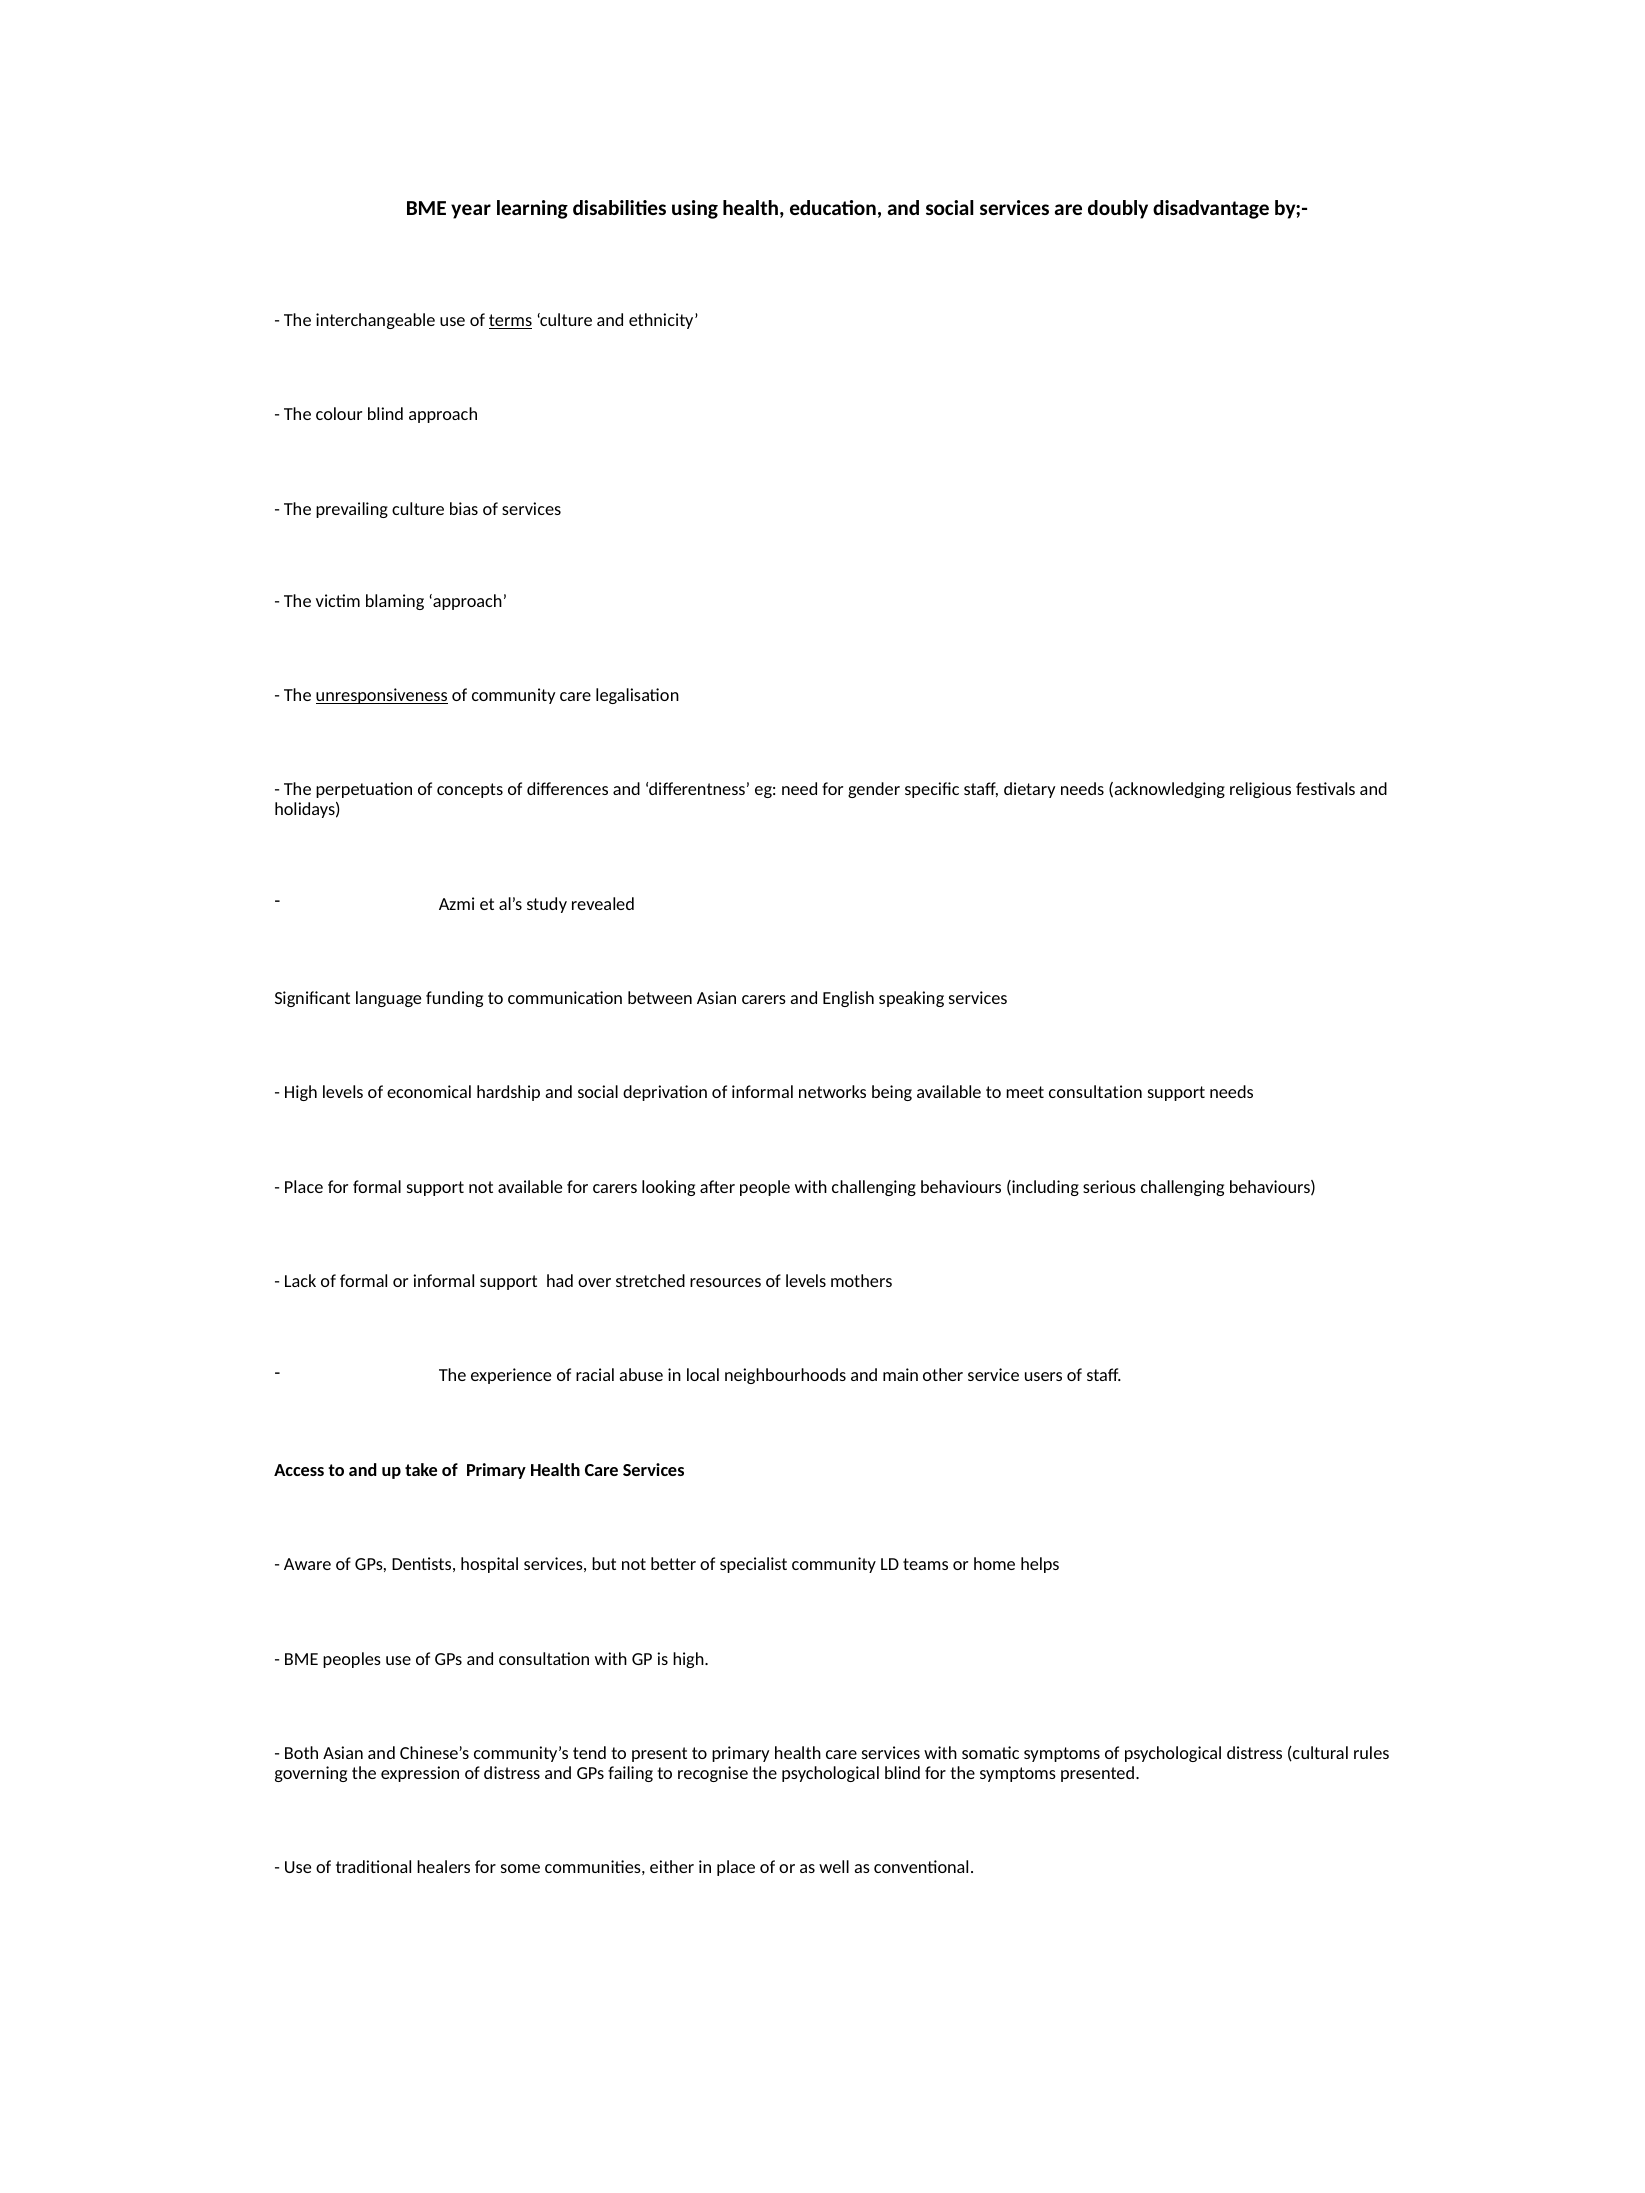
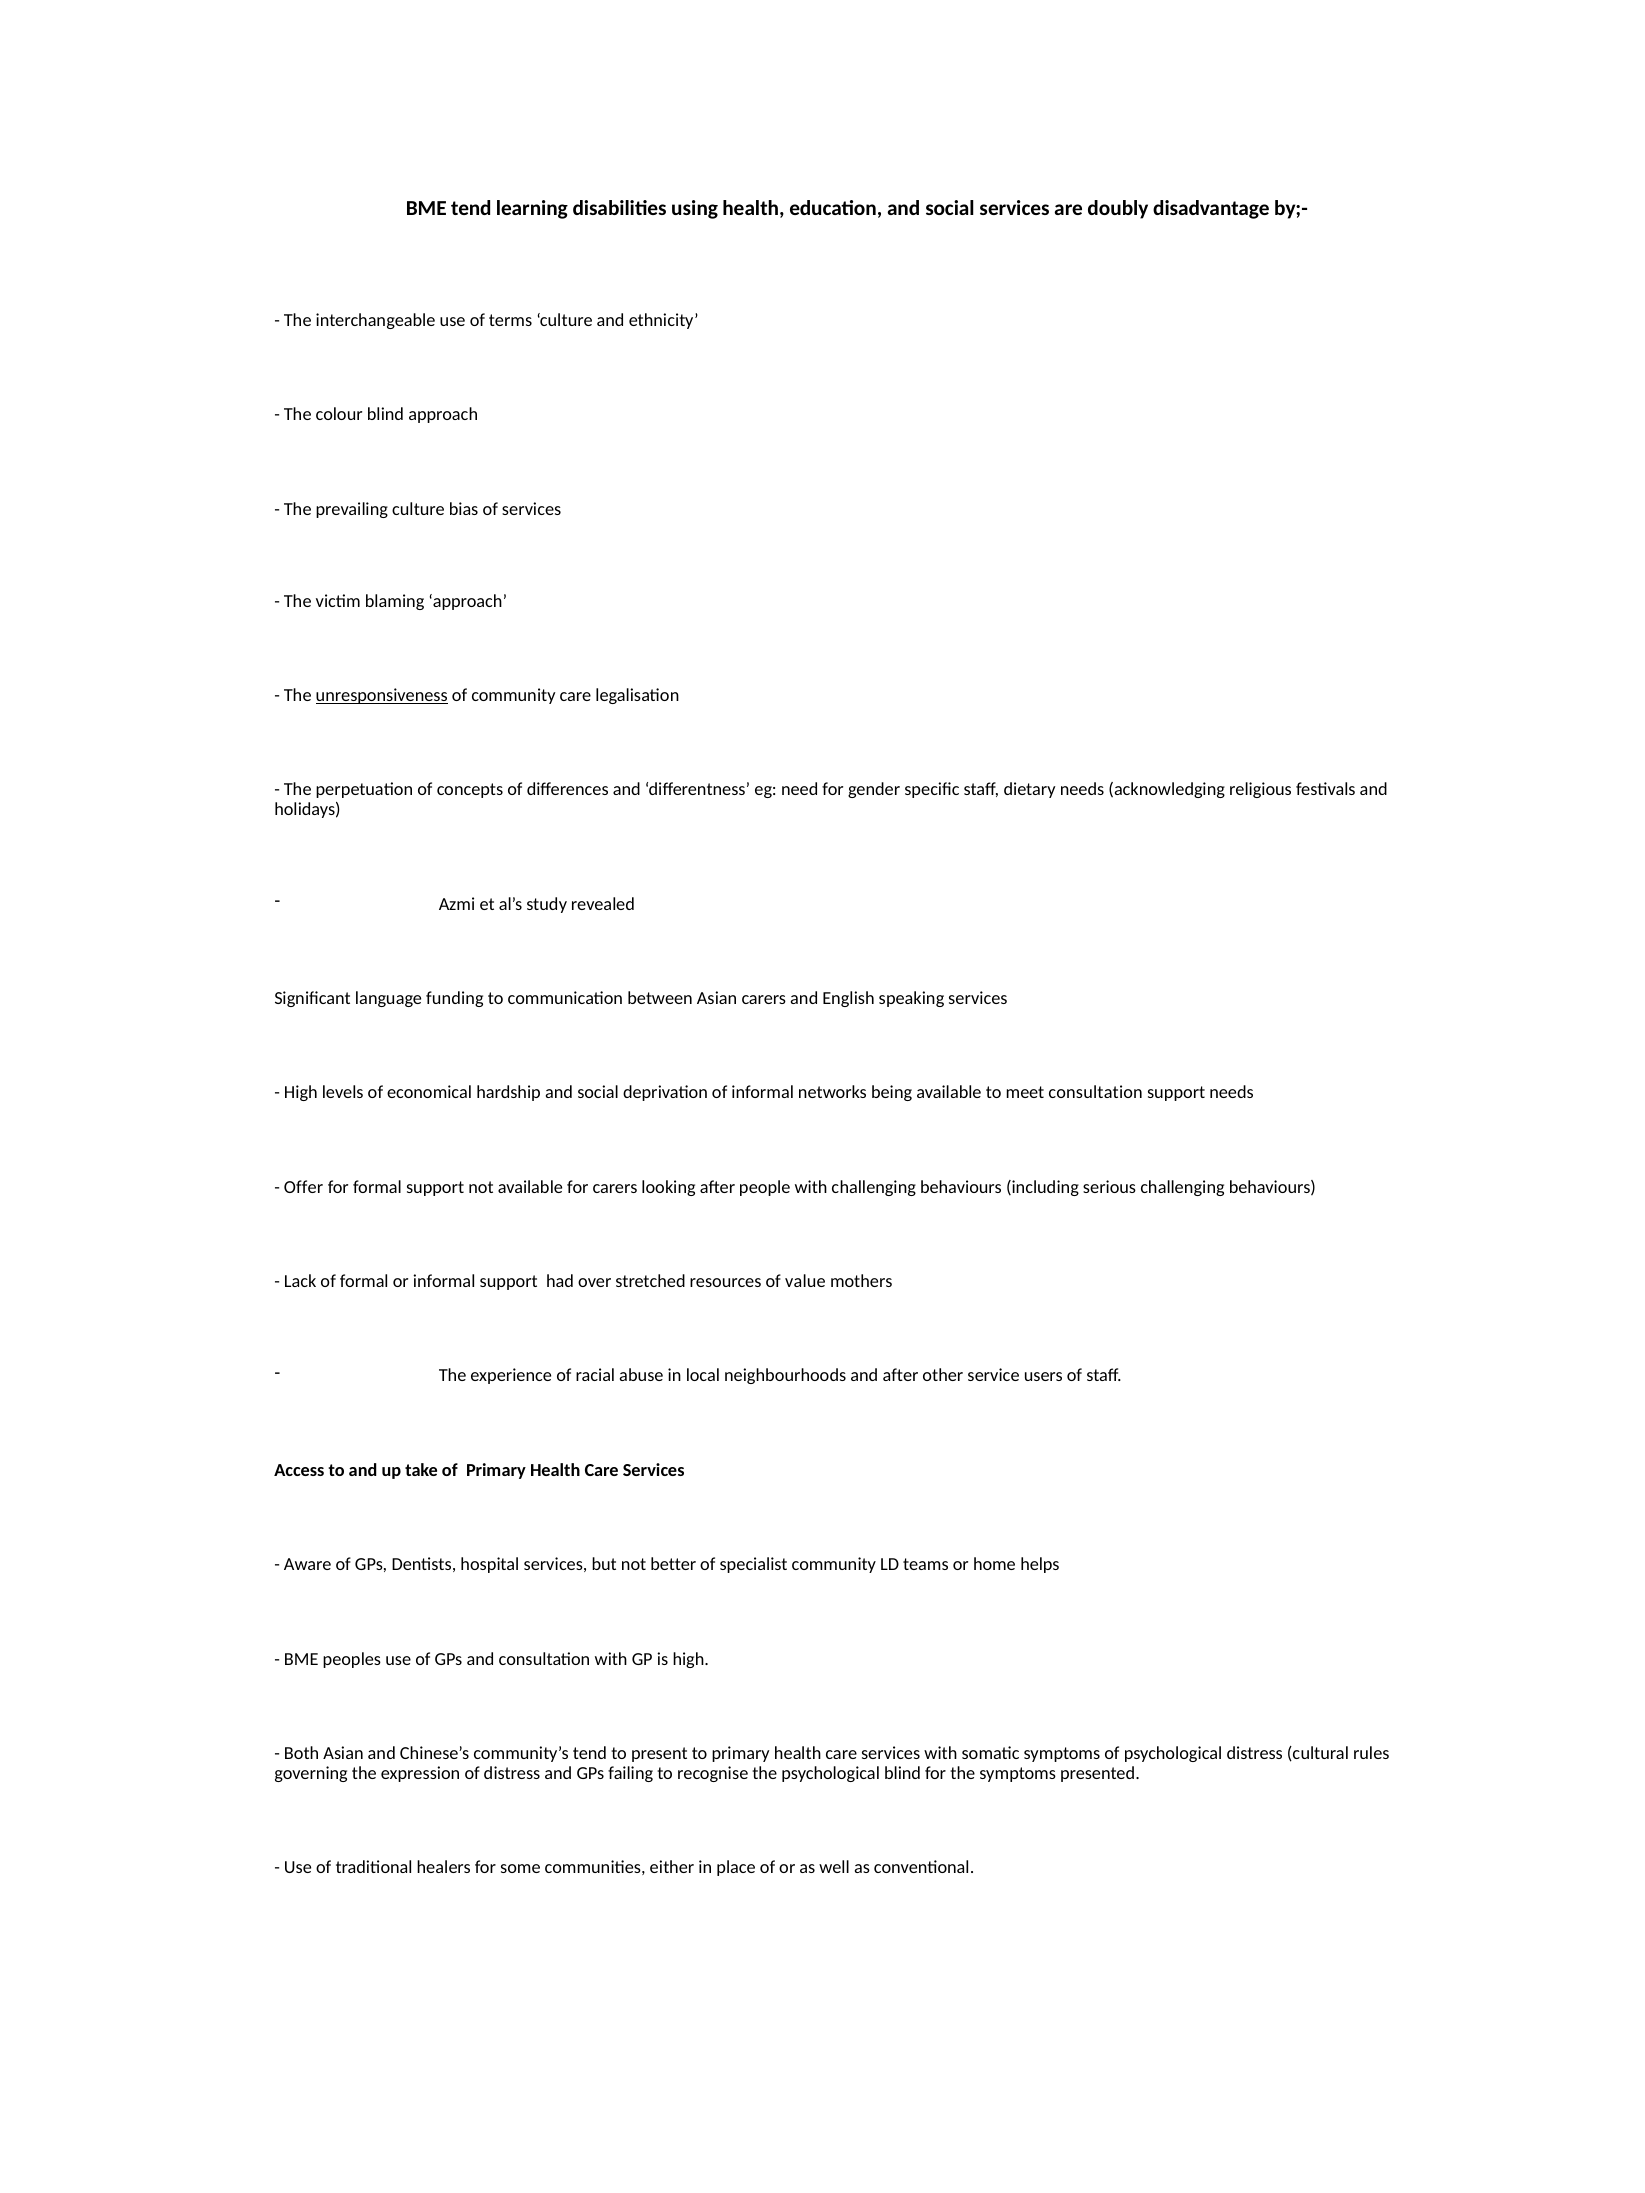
BME year: year -> tend (471, 209)
terms underline: present -> none (511, 320)
Place: Place -> Offer (304, 1187)
of levels: levels -> value (805, 1282)
and main: main -> after (901, 1376)
